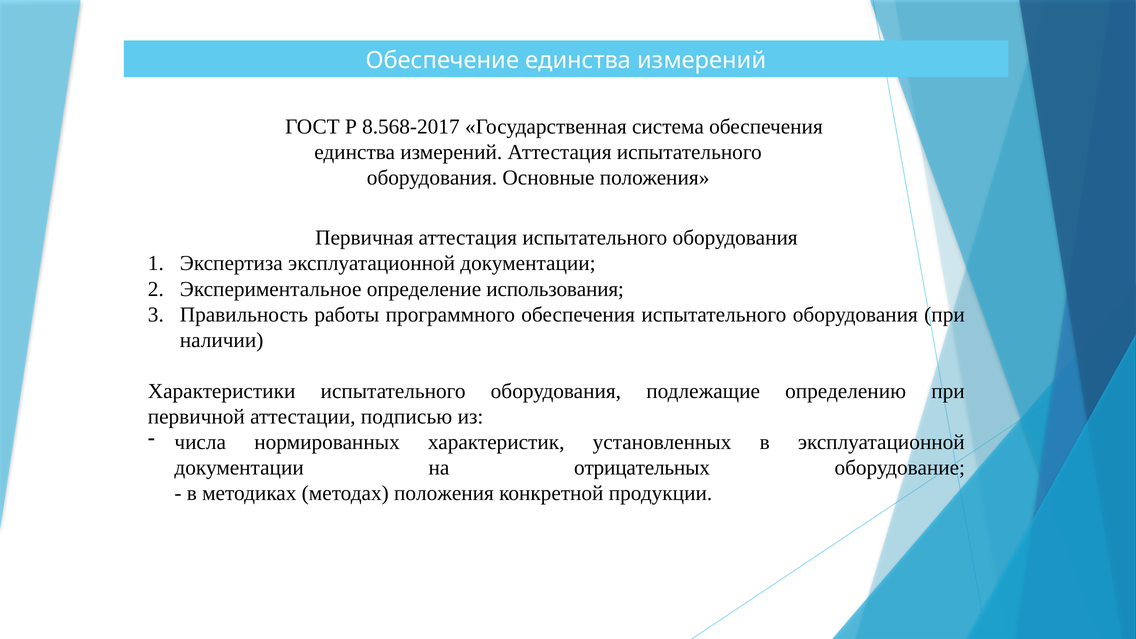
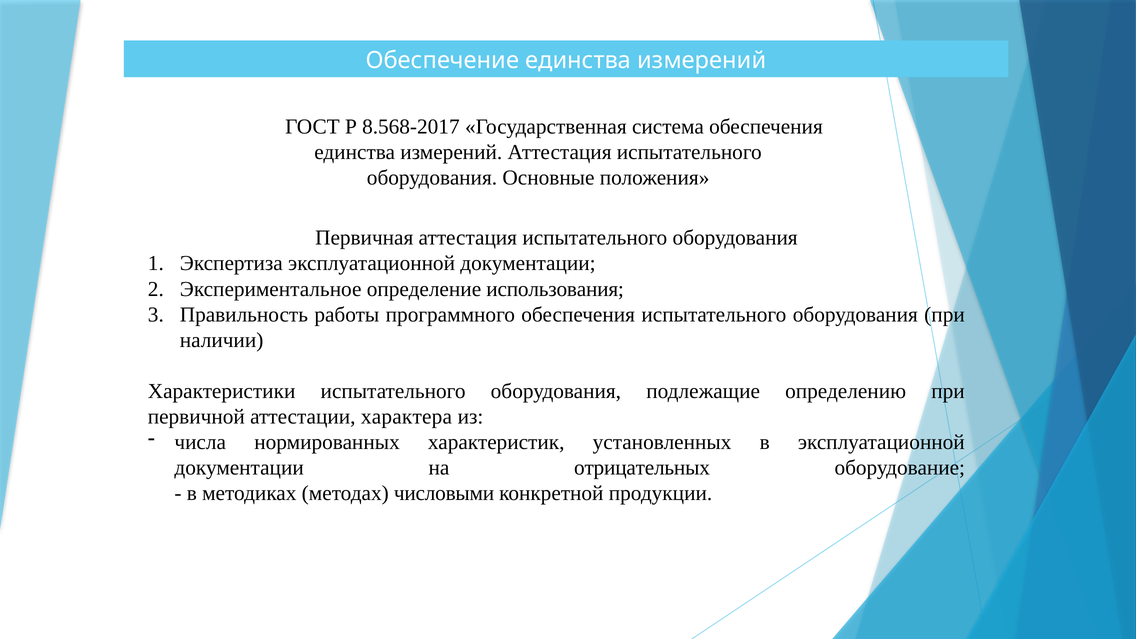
подписью: подписью -> характера (406, 417)
методах положения: положения -> числовыми (444, 493)
